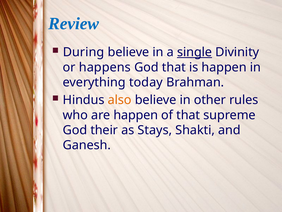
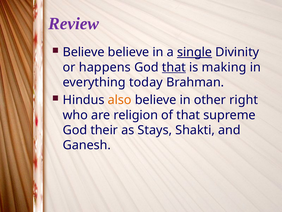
Review colour: blue -> purple (74, 24)
During: During -> Believe (84, 52)
that underline: none -> present (174, 67)
is happen: happen -> making (224, 67)
rules: rules -> right (244, 100)
are happen: happen -> religion (136, 115)
